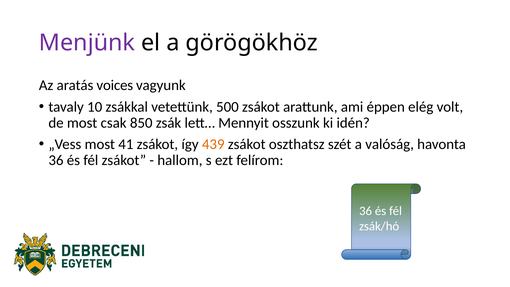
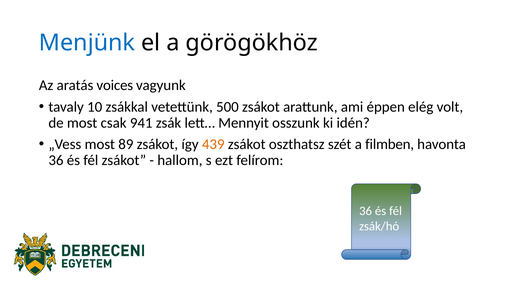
Menjünk colour: purple -> blue (87, 43)
850: 850 -> 941 (141, 123)
41: 41 -> 89 (126, 144)
valóság: valóság -> filmben (390, 144)
